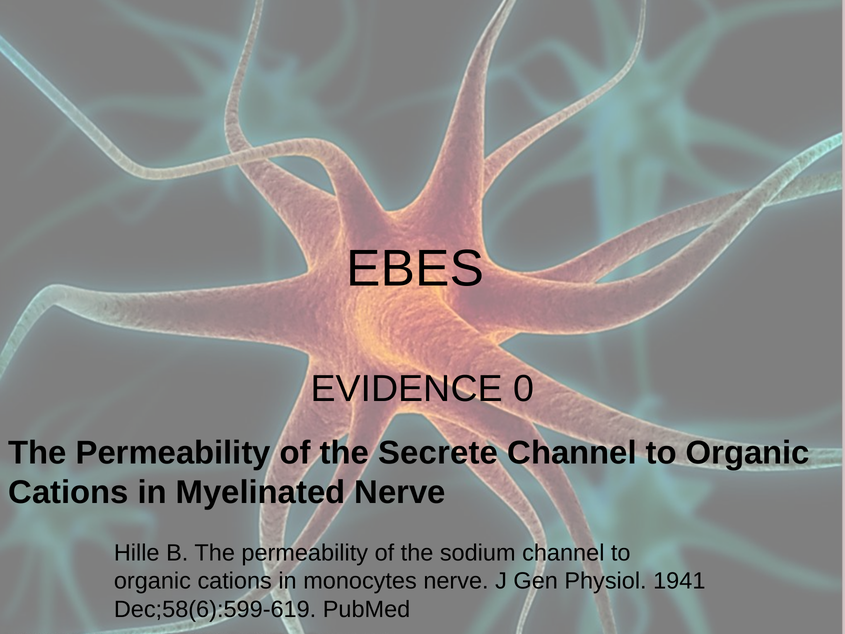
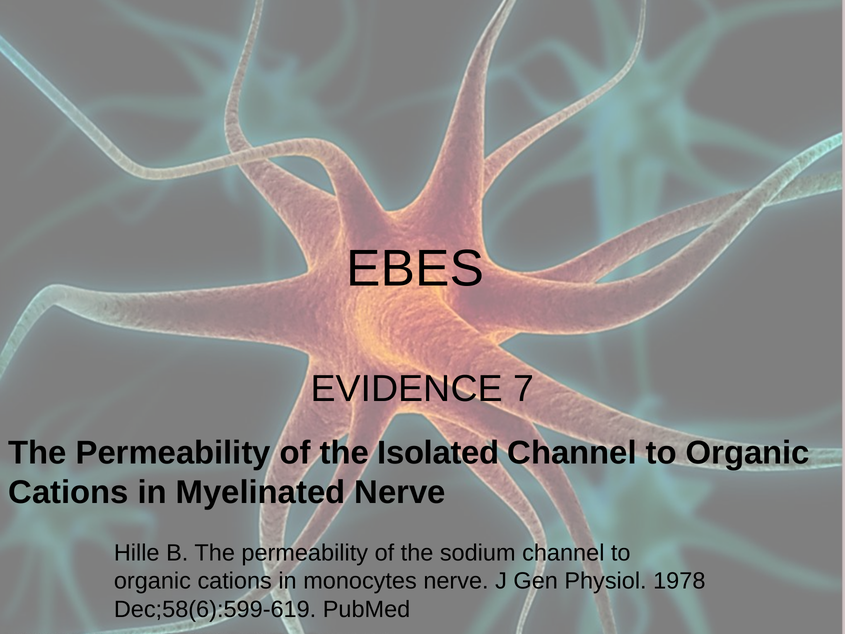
0: 0 -> 7 (524, 389)
Secrete: Secrete -> Isolated (438, 453)
1941: 1941 -> 1978 (679, 581)
